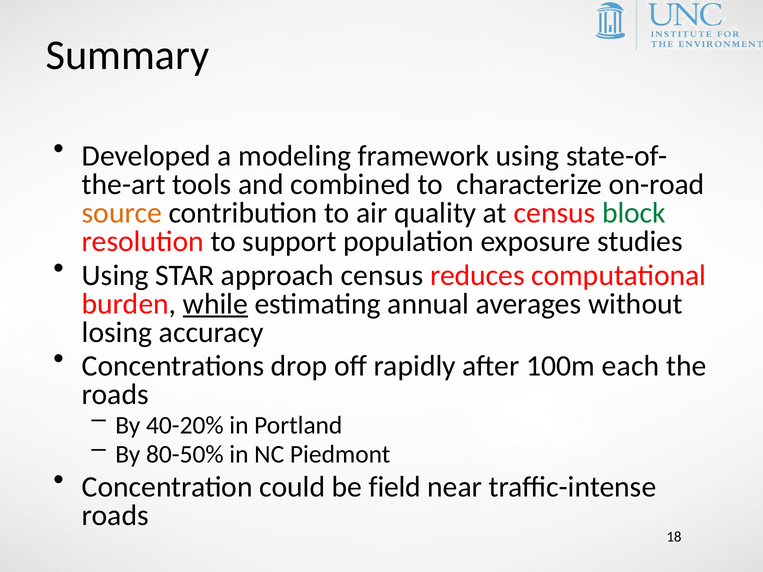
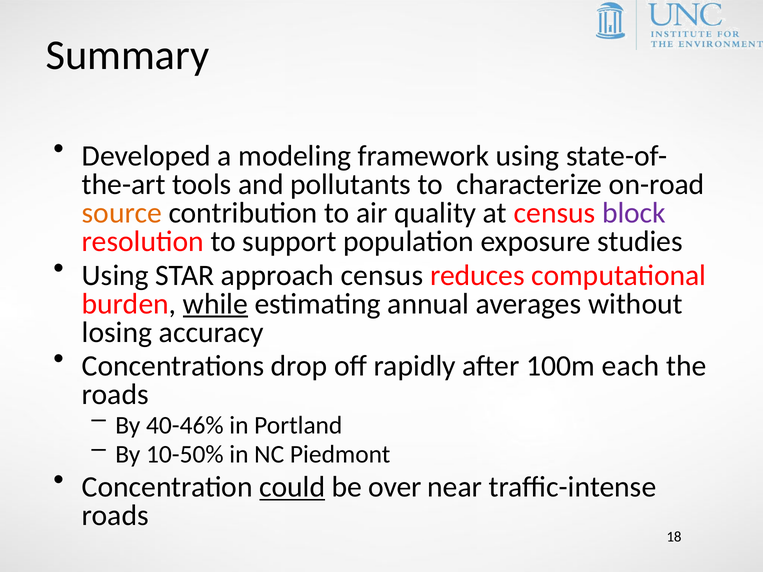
combined: combined -> pollutants (351, 185)
block colour: green -> purple (634, 213)
40-20%: 40-20% -> 40-46% (185, 425)
80-50%: 80-50% -> 10-50% (185, 455)
could underline: none -> present (292, 487)
field: field -> over (395, 487)
